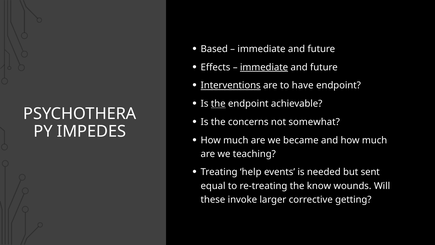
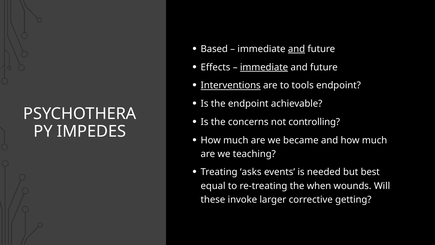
and underline: none -> present (297, 49)
have: have -> tools (303, 85)
the underline: present -> none (218, 104)
somewhat: somewhat -> controlling (314, 122)
help: help -> asks (251, 172)
sent: sent -> best (370, 172)
know: know -> when (319, 186)
